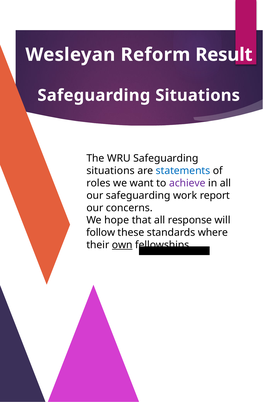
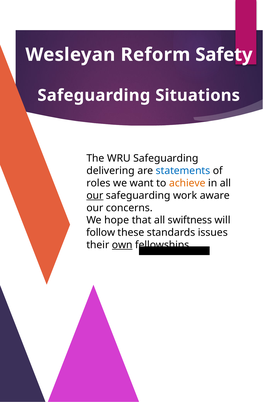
Result: Result -> Safety (224, 55)
situations: situations -> delivering (111, 170)
achieve colour: purple -> orange (187, 183)
our underline: none -> present (95, 195)
report: report -> aware (215, 195)
response: response -> swiftness (190, 220)
where: where -> issues (213, 232)
